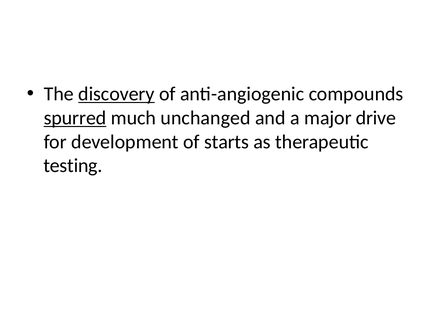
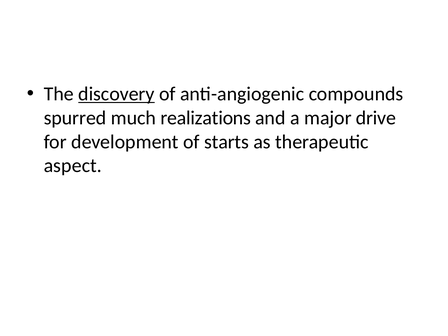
spurred underline: present -> none (75, 118)
unchanged: unchanged -> realizations (206, 118)
testing: testing -> aspect (73, 166)
